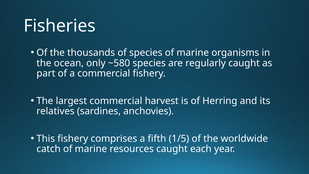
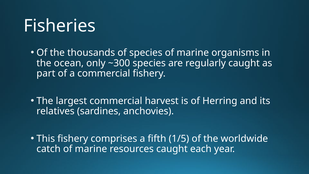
~580: ~580 -> ~300 (119, 63)
